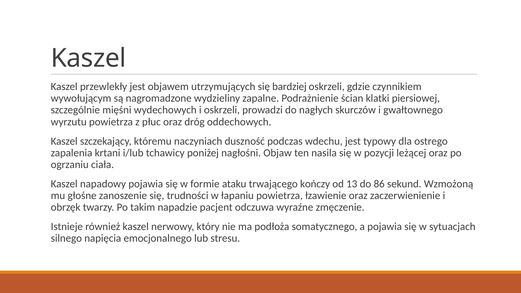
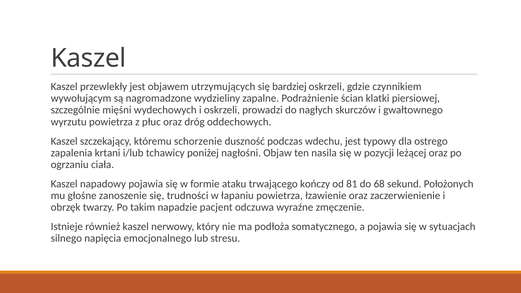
naczyniach: naczyniach -> schorzenie (198, 141)
13: 13 -> 81 (352, 184)
86: 86 -> 68 (379, 184)
Wzmożoną: Wzmożoną -> Położonych (449, 184)
